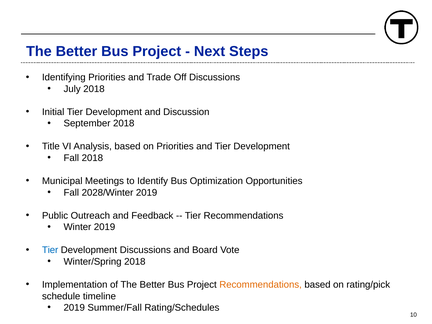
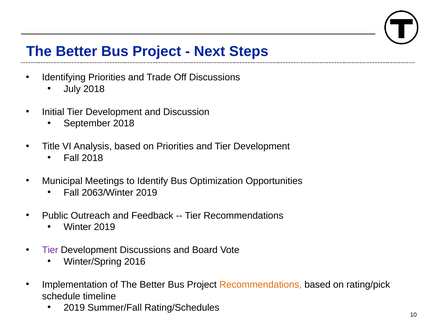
2028/Winter: 2028/Winter -> 2063/Winter (108, 193)
Tier colour: blue -> purple (50, 250)
Winter/Spring 2018: 2018 -> 2016 (135, 262)
